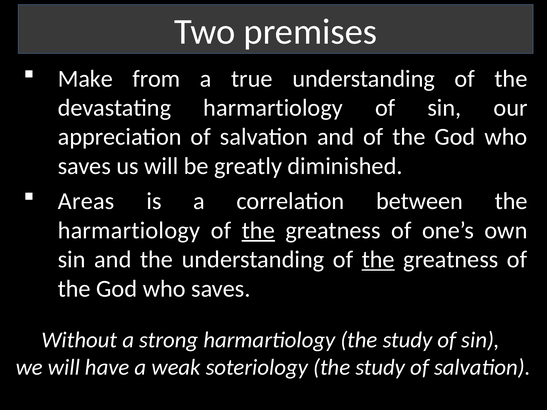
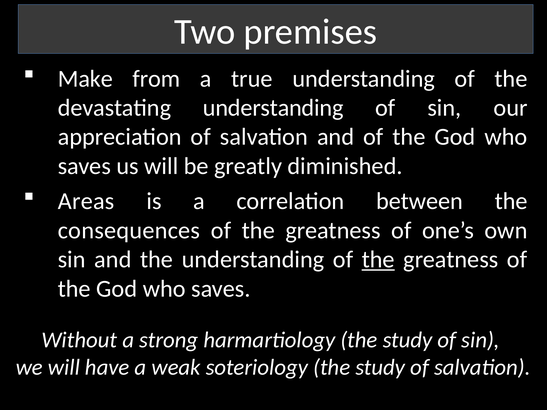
devastating harmartiology: harmartiology -> understanding (273, 108)
harmartiology: harmartiology -> consequences (129, 230)
the underline: present -> none (258, 230)
